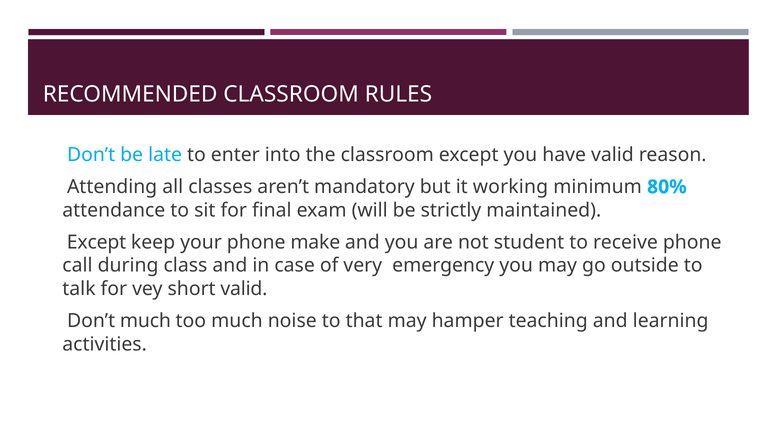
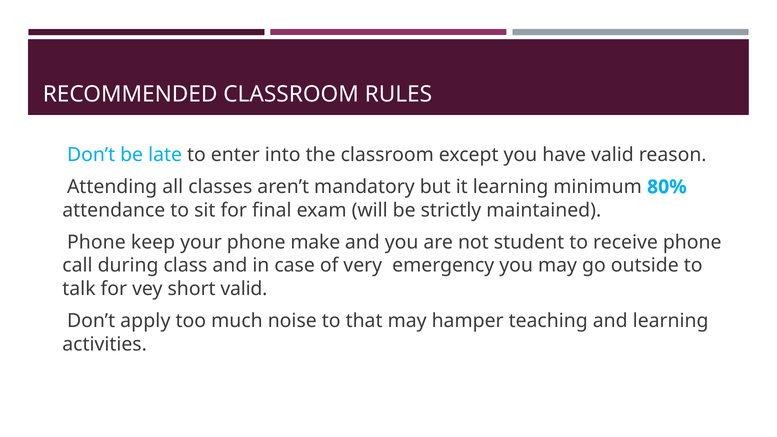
it working: working -> learning (511, 187)
Except: Except -> Phone (96, 242)
Don’t much: much -> apply (145, 321)
